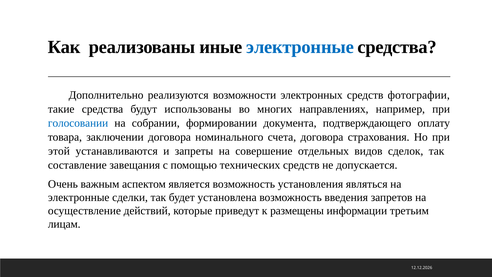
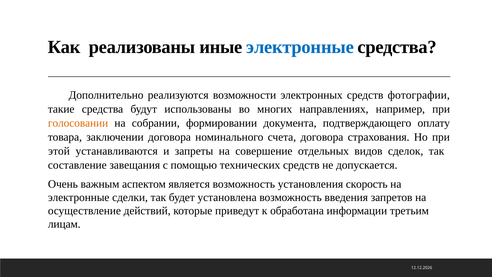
голосовании colour: blue -> orange (78, 123)
являться: являться -> скорость (367, 184)
размещены: размещены -> обработана (297, 211)
